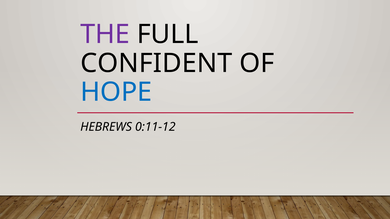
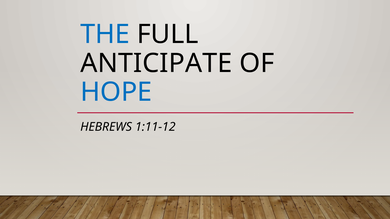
THE colour: purple -> blue (105, 34)
CONFIDENT: CONFIDENT -> ANTICIPATE (156, 63)
0:11-12: 0:11-12 -> 1:11-12 (155, 127)
